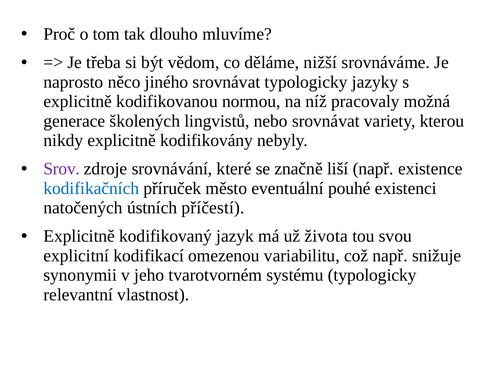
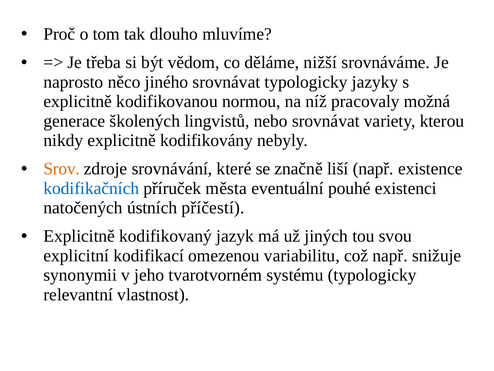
Srov colour: purple -> orange (62, 169)
město: město -> města (226, 188)
života: života -> jiných (326, 236)
